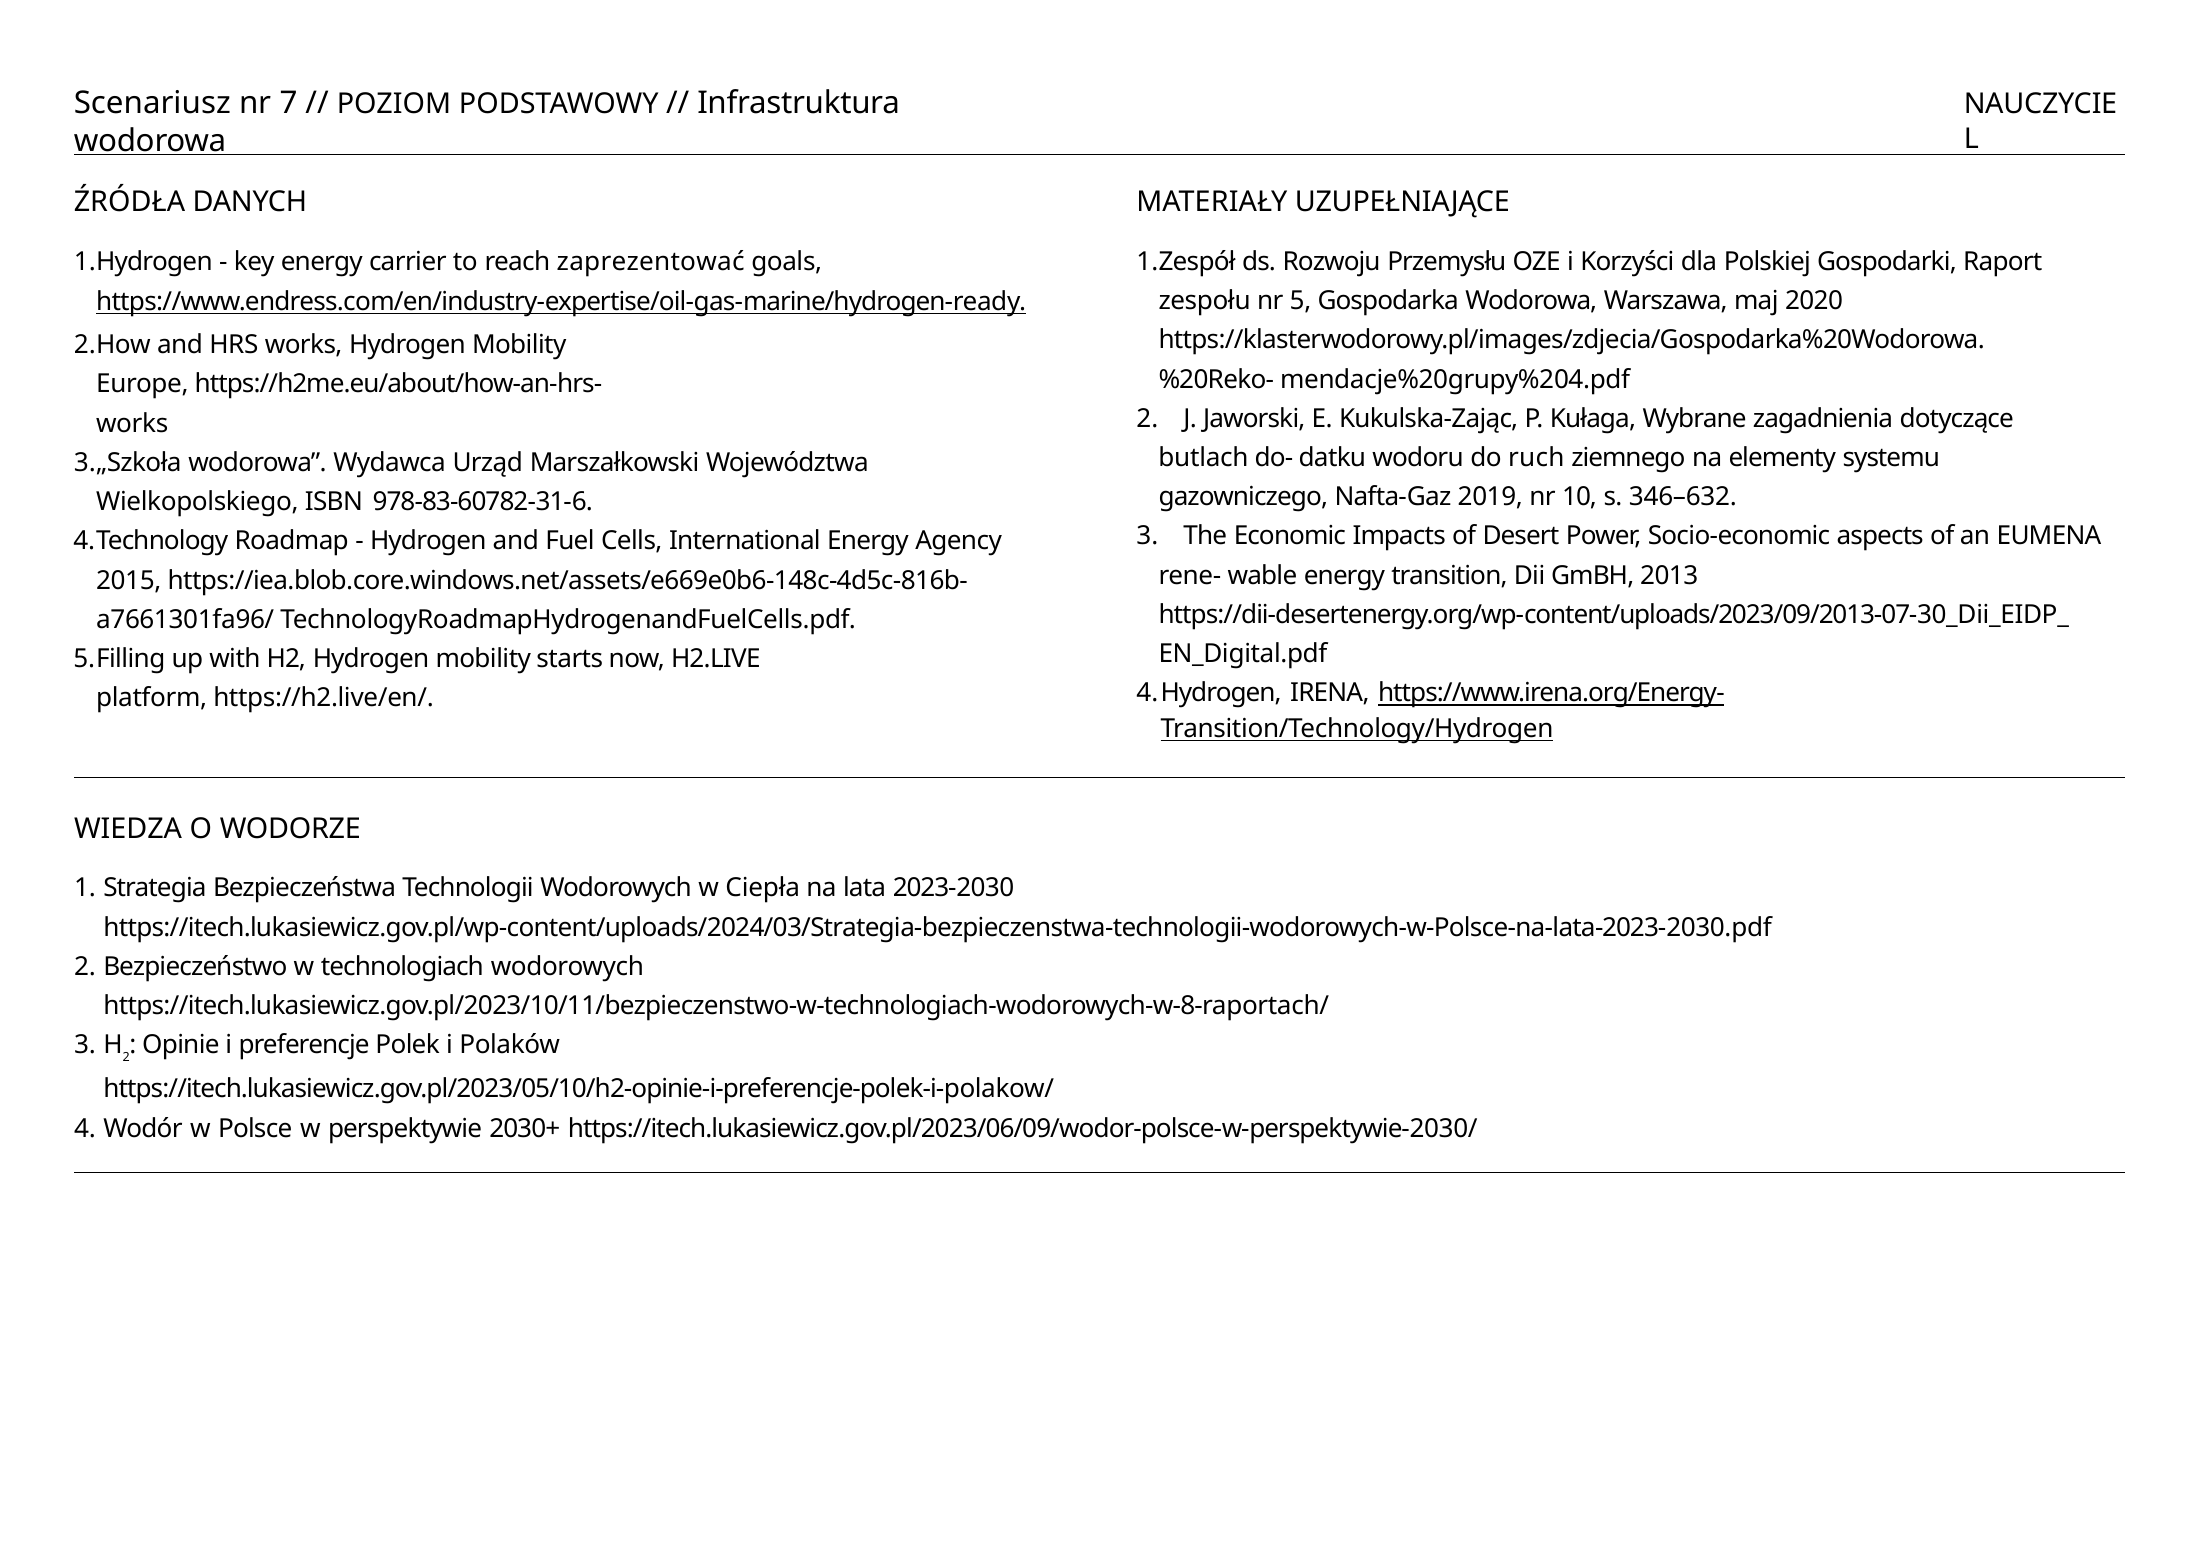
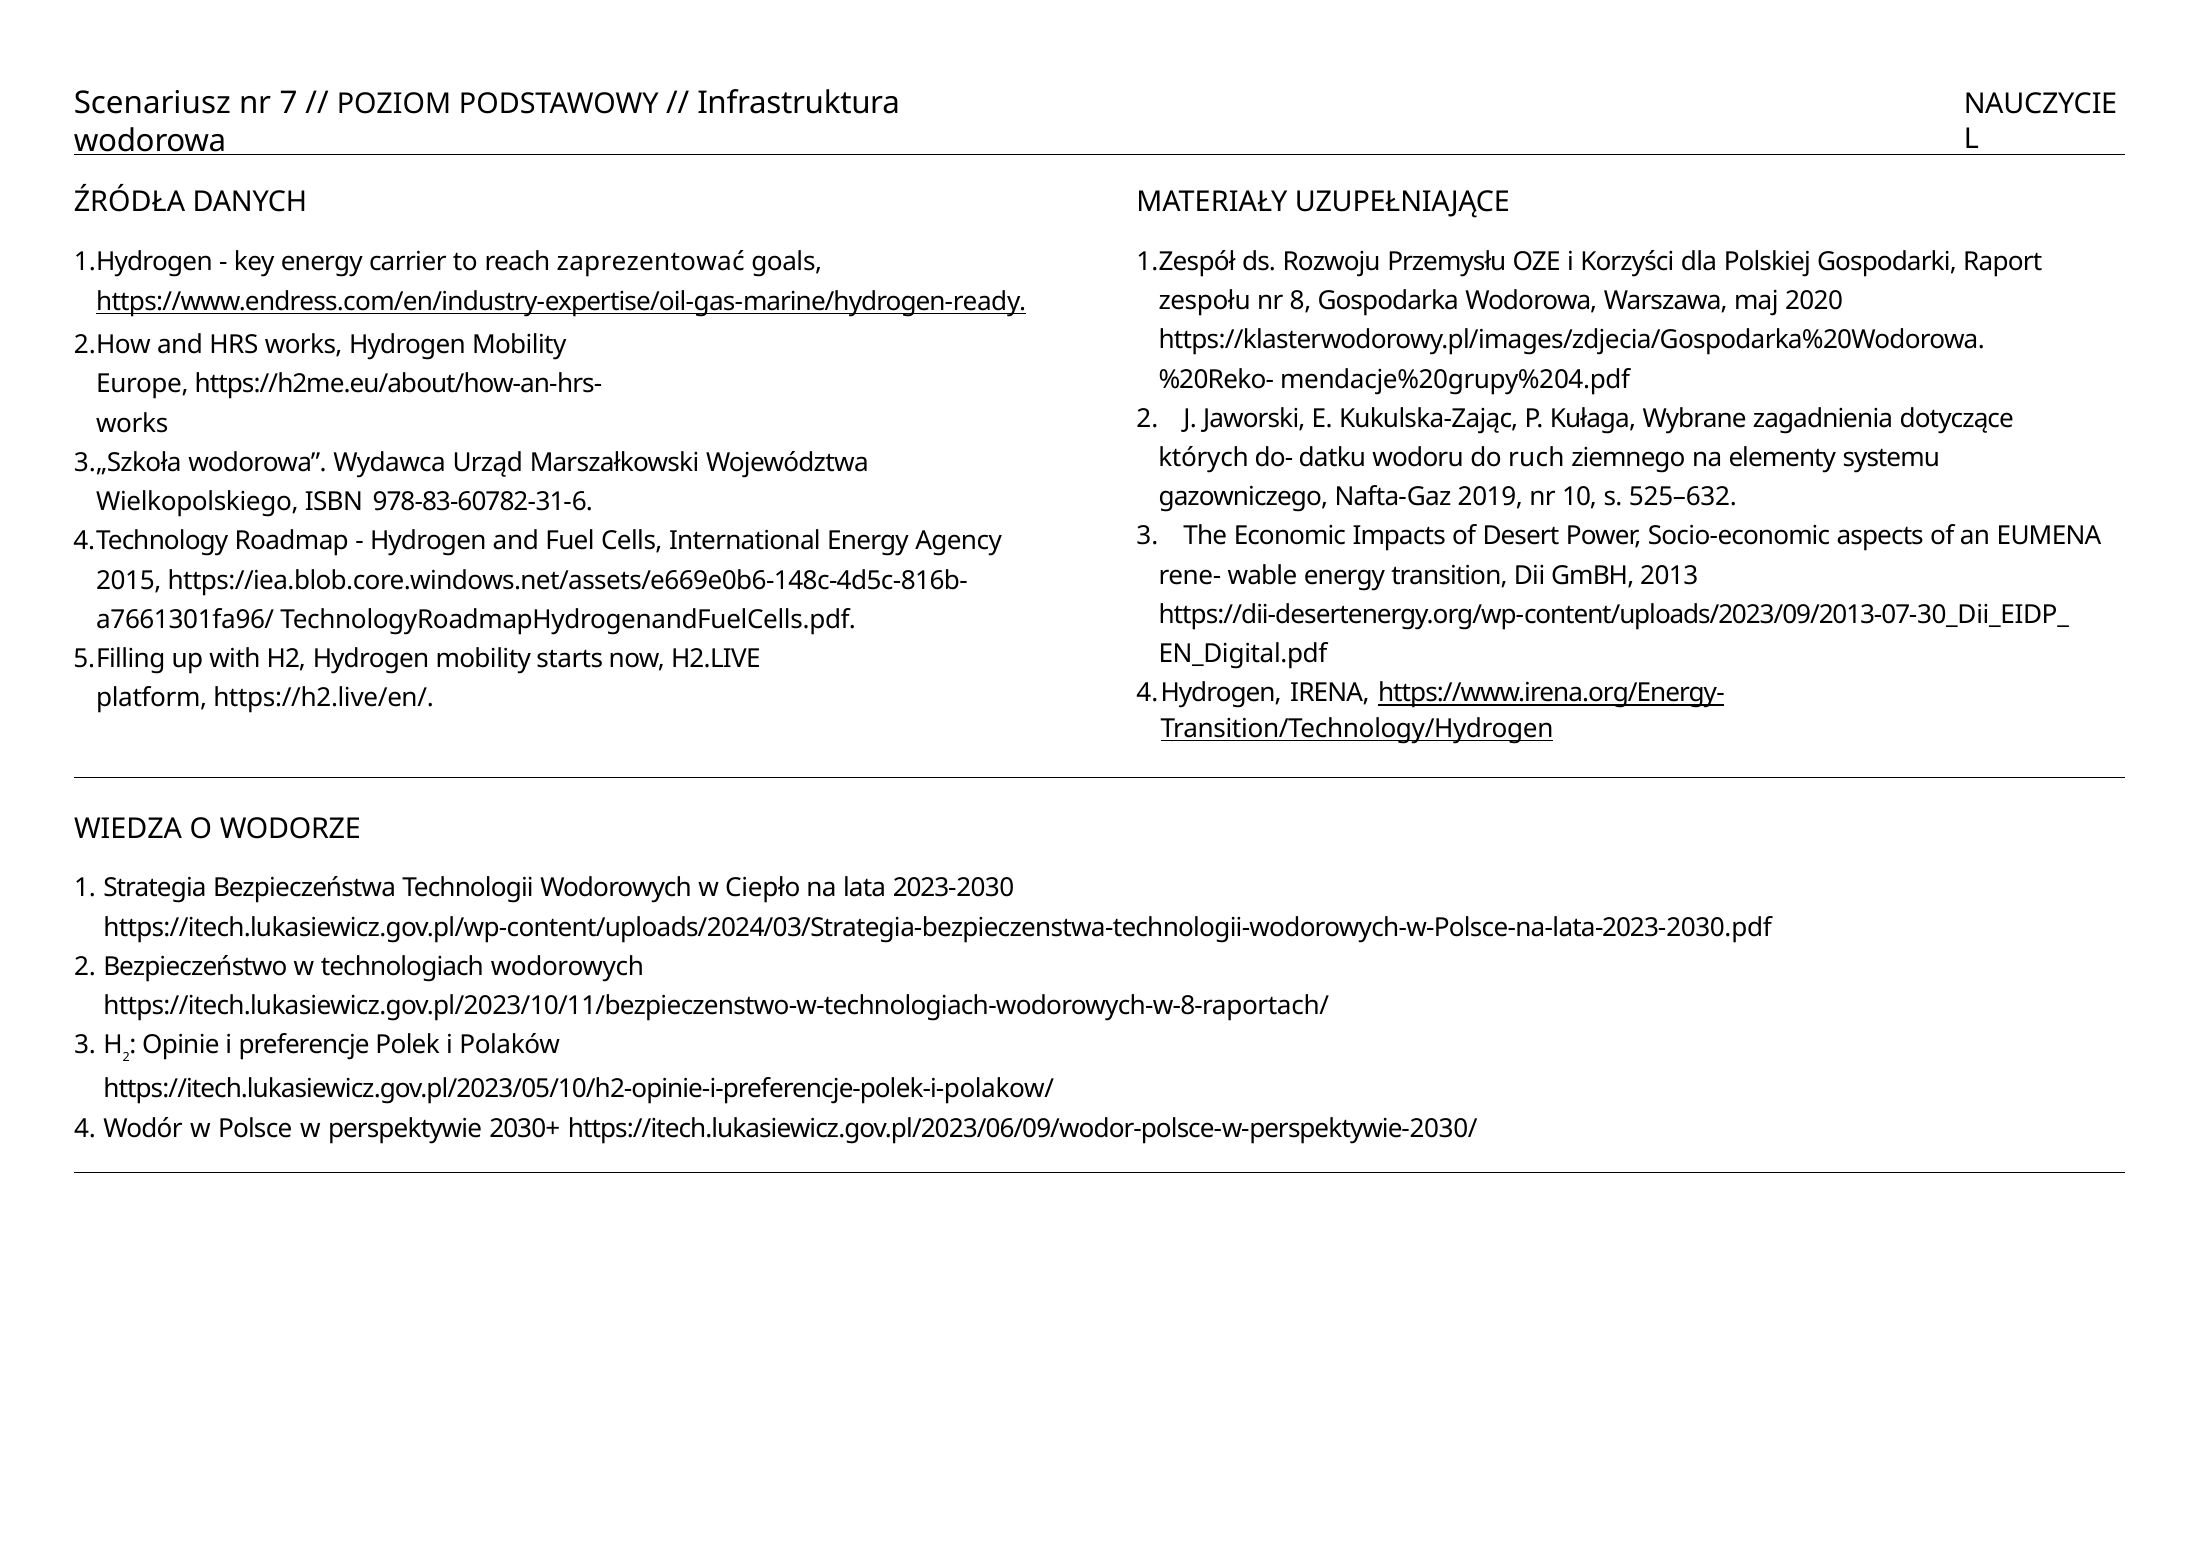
5: 5 -> 8 (1301, 301)
butlach: butlach -> których (1204, 458)
346–632: 346–632 -> 525–632 (1683, 497)
Ciepła: Ciepła -> Ciepło (763, 888)
